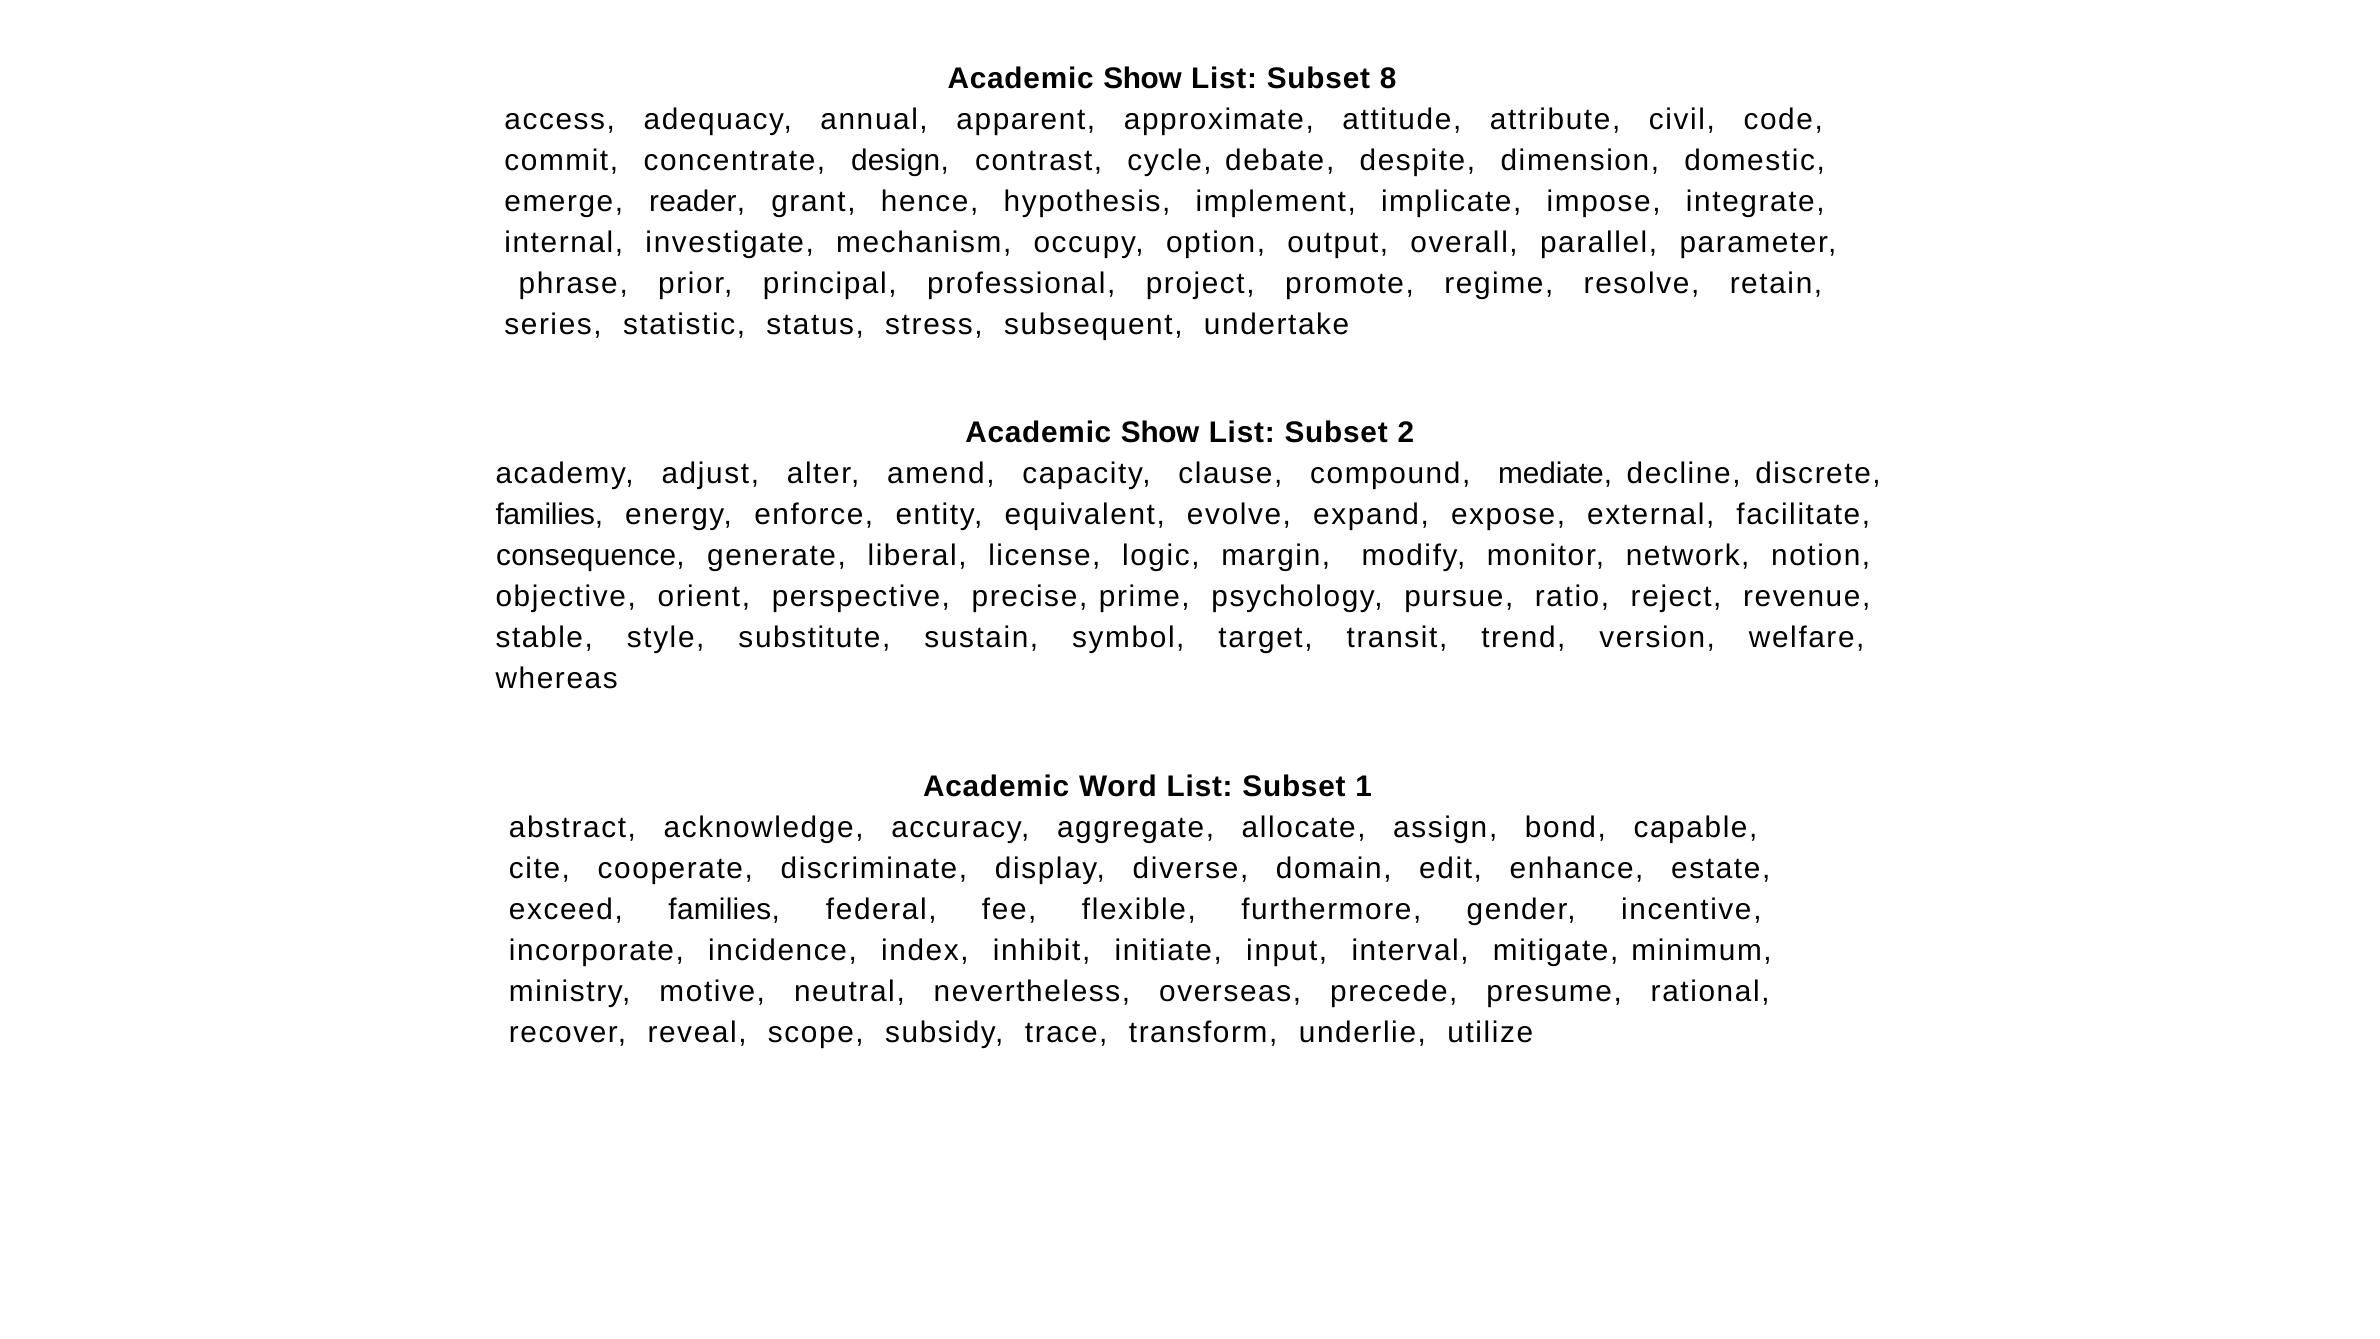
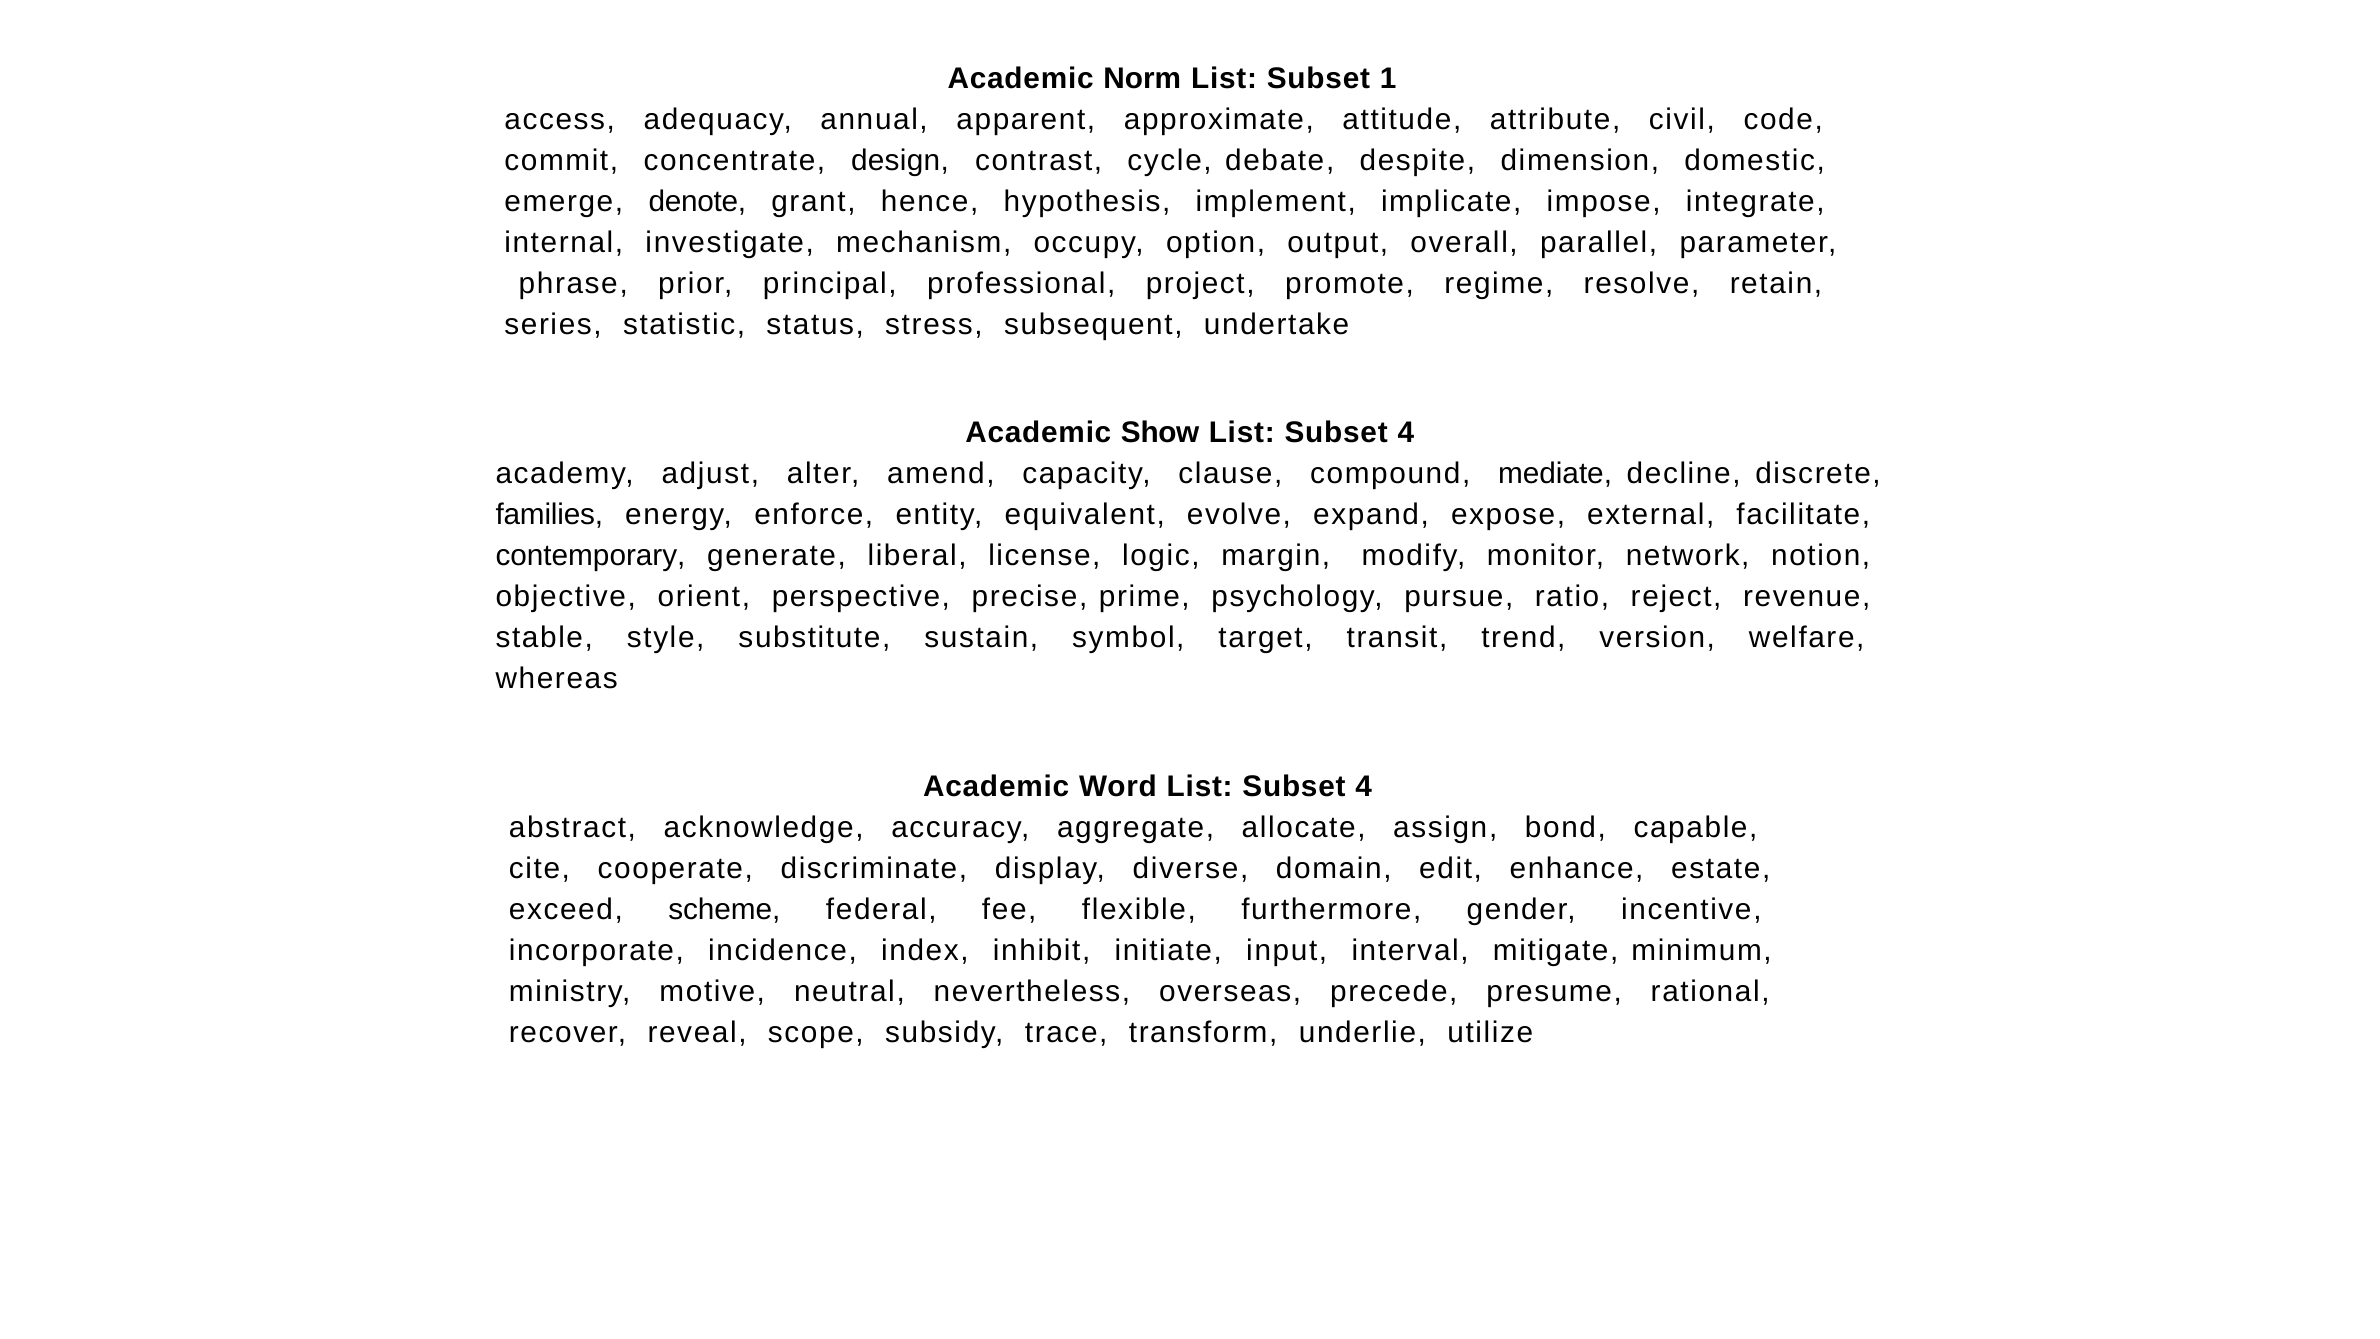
Show: Show -> Norm (1142, 79)
8: 8 -> 1 (1388, 79)
reader: reader -> denote (697, 202)
2: 2 -> 4 (1406, 432)
consequence: consequence -> contemporary (591, 556)
Word List Subset 1: 1 -> 4 (1364, 786)
exceed families: families -> scheme (724, 909)
